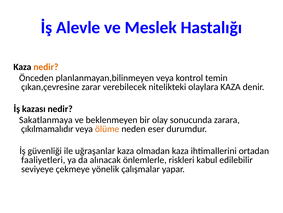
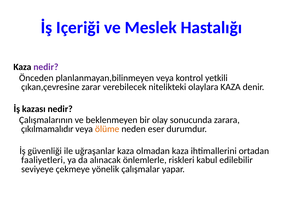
Alevle: Alevle -> Içeriği (78, 27)
nedir colour: orange -> purple (46, 67)
temin: temin -> yetkili (216, 78)
Sakatlanmaya: Sakatlanmaya -> Çalışmalarının (46, 120)
